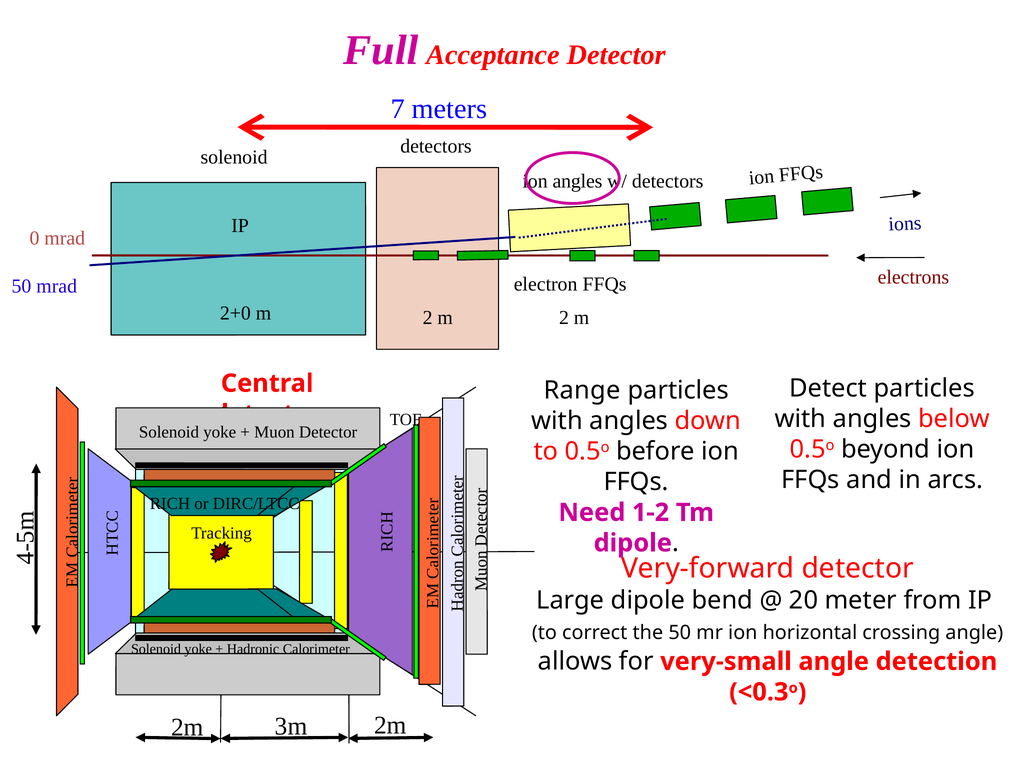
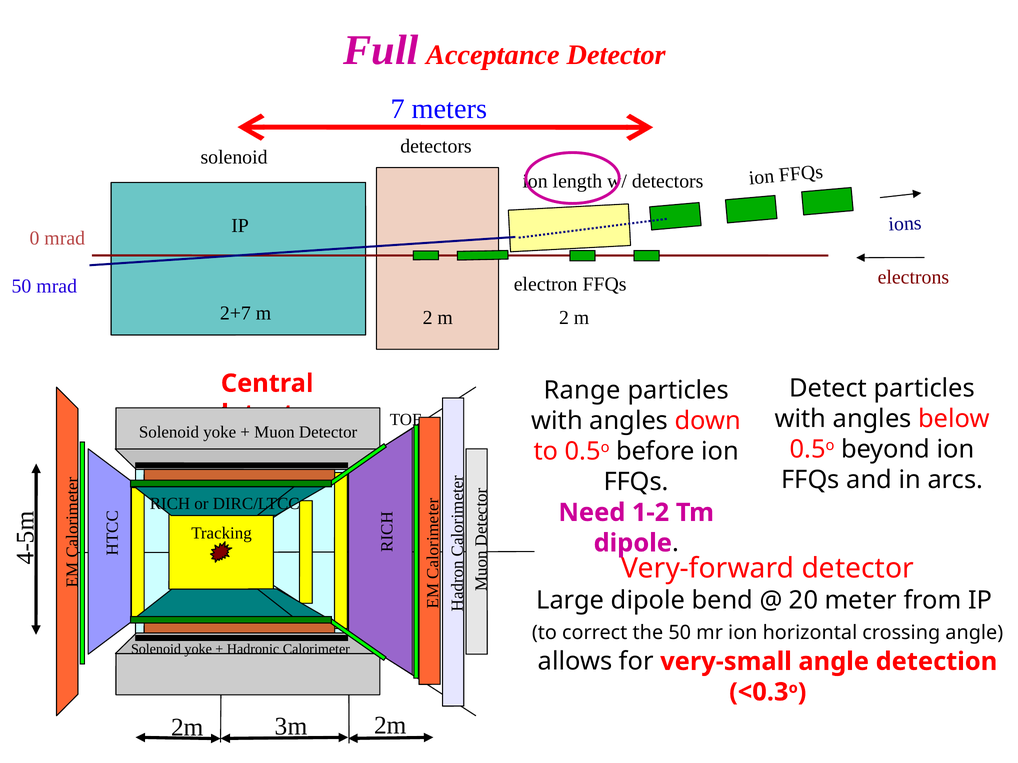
ion angles: angles -> length (577, 181)
2+0: 2+0 -> 2+7 (235, 314)
